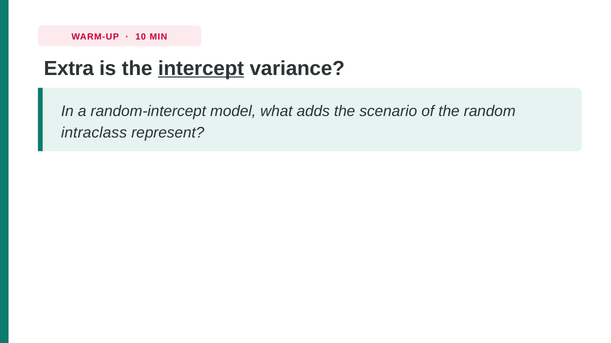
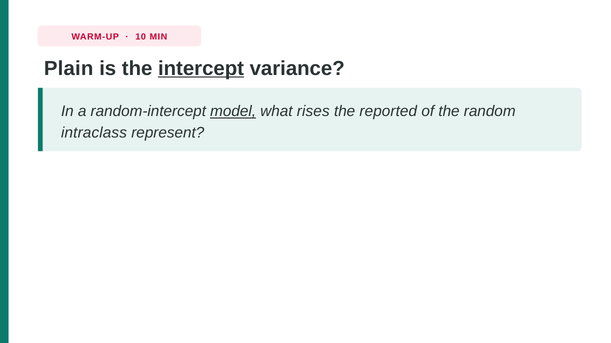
Extra: Extra -> Plain (69, 68)
model underline: none -> present (233, 112)
adds: adds -> rises (313, 112)
scenario: scenario -> reported (388, 112)
